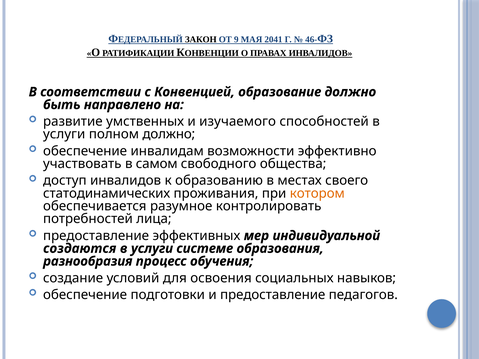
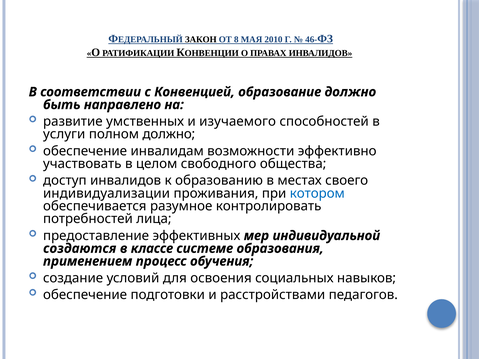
9: 9 -> 8 (236, 39)
2041: 2041 -> 2010 (274, 39)
самом: самом -> целом (157, 164)
статодинамических: статодинамических -> индивидуализации (107, 194)
котором colour: orange -> blue (317, 194)
услуги: услуги -> классе (152, 249)
разнообразия: разнообразия -> применением (88, 261)
и предоставление: предоставление -> расстройствами (273, 295)
